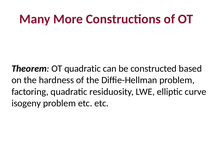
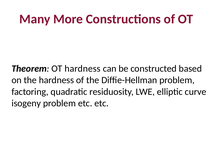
OT quadratic: quadratic -> hardness (82, 68)
